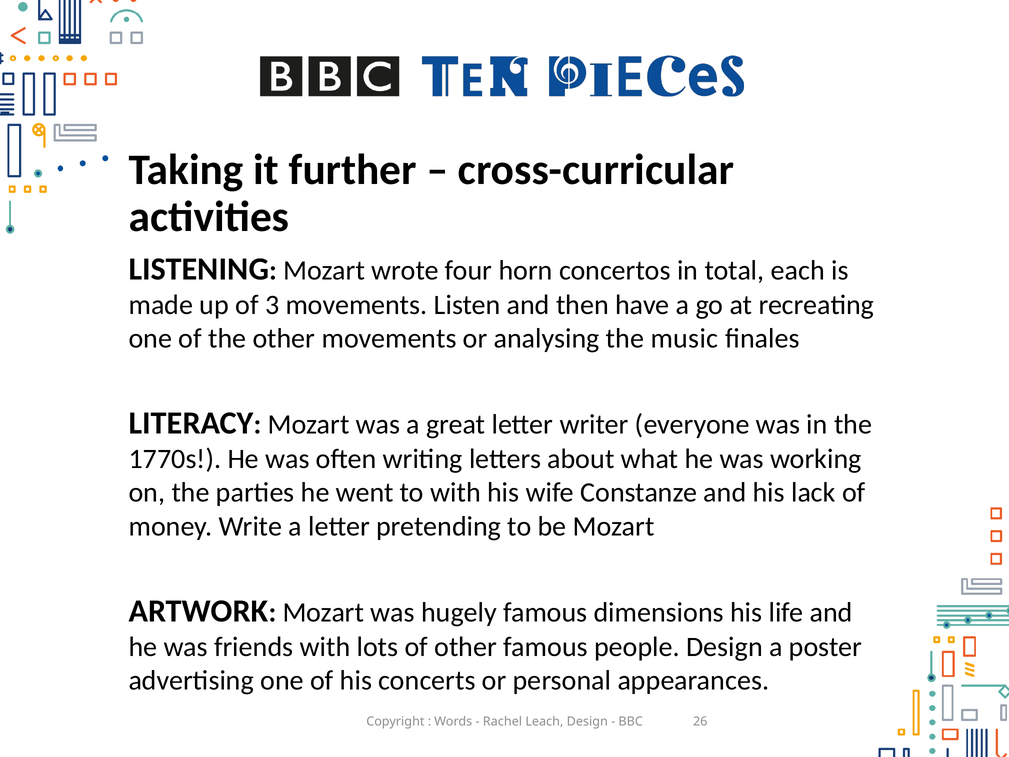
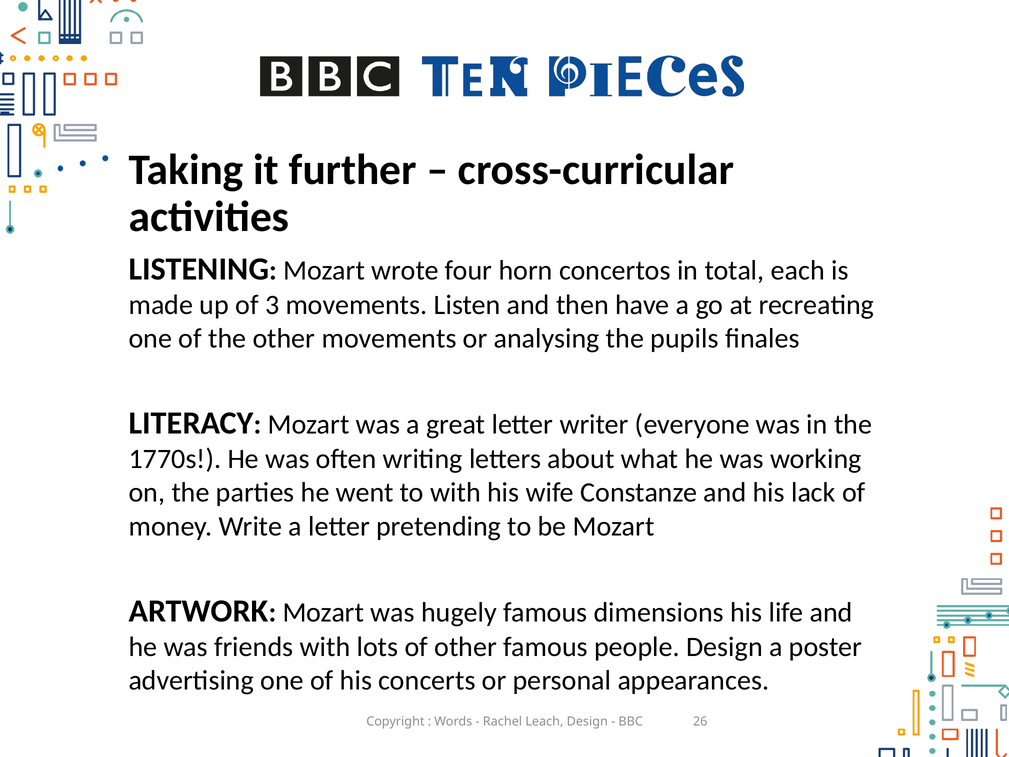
music: music -> pupils (685, 338)
